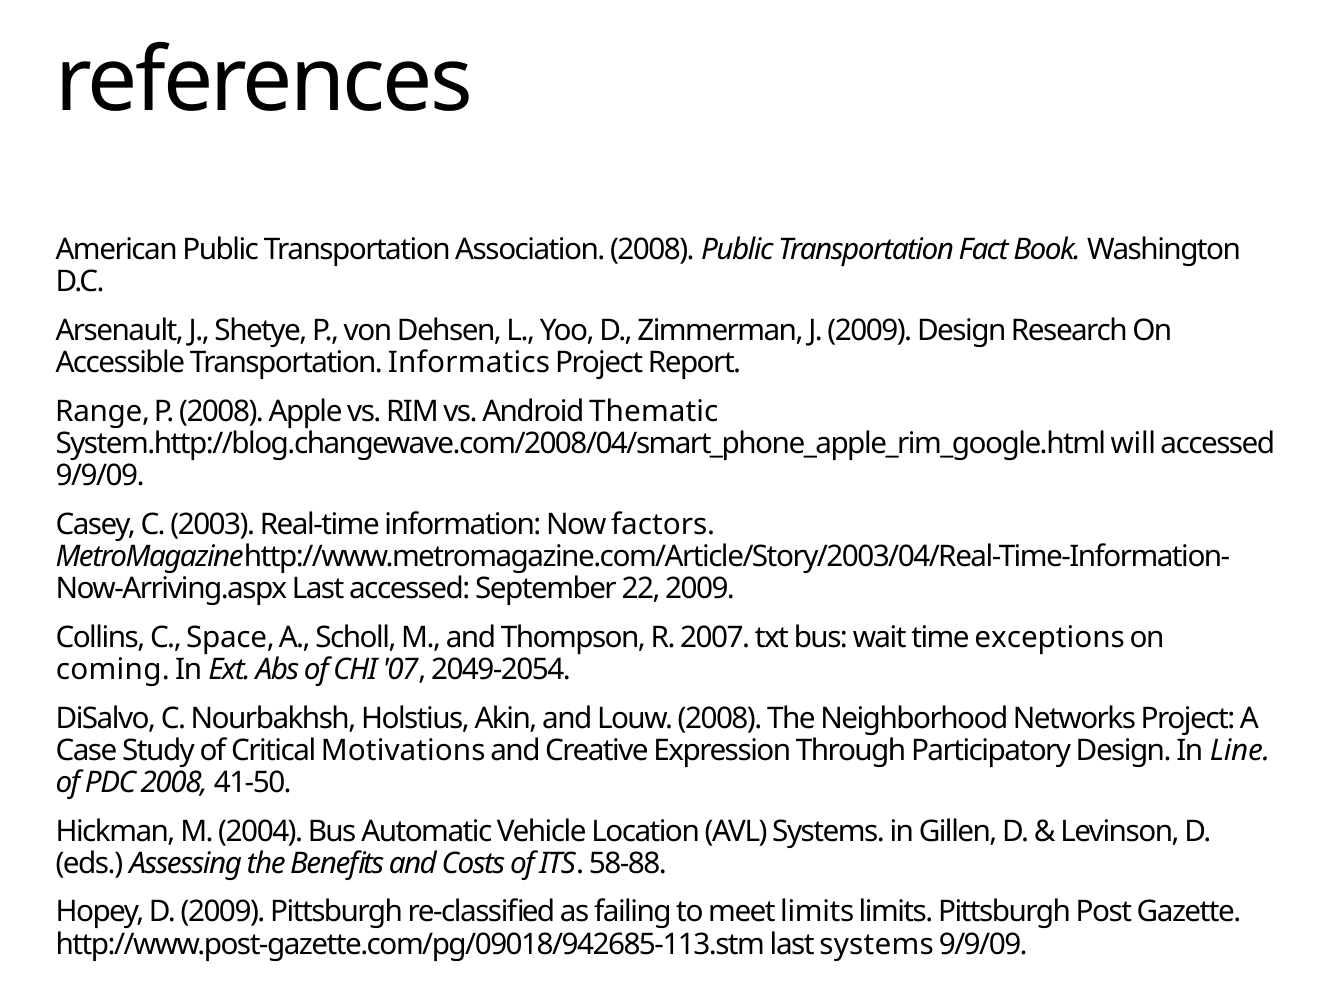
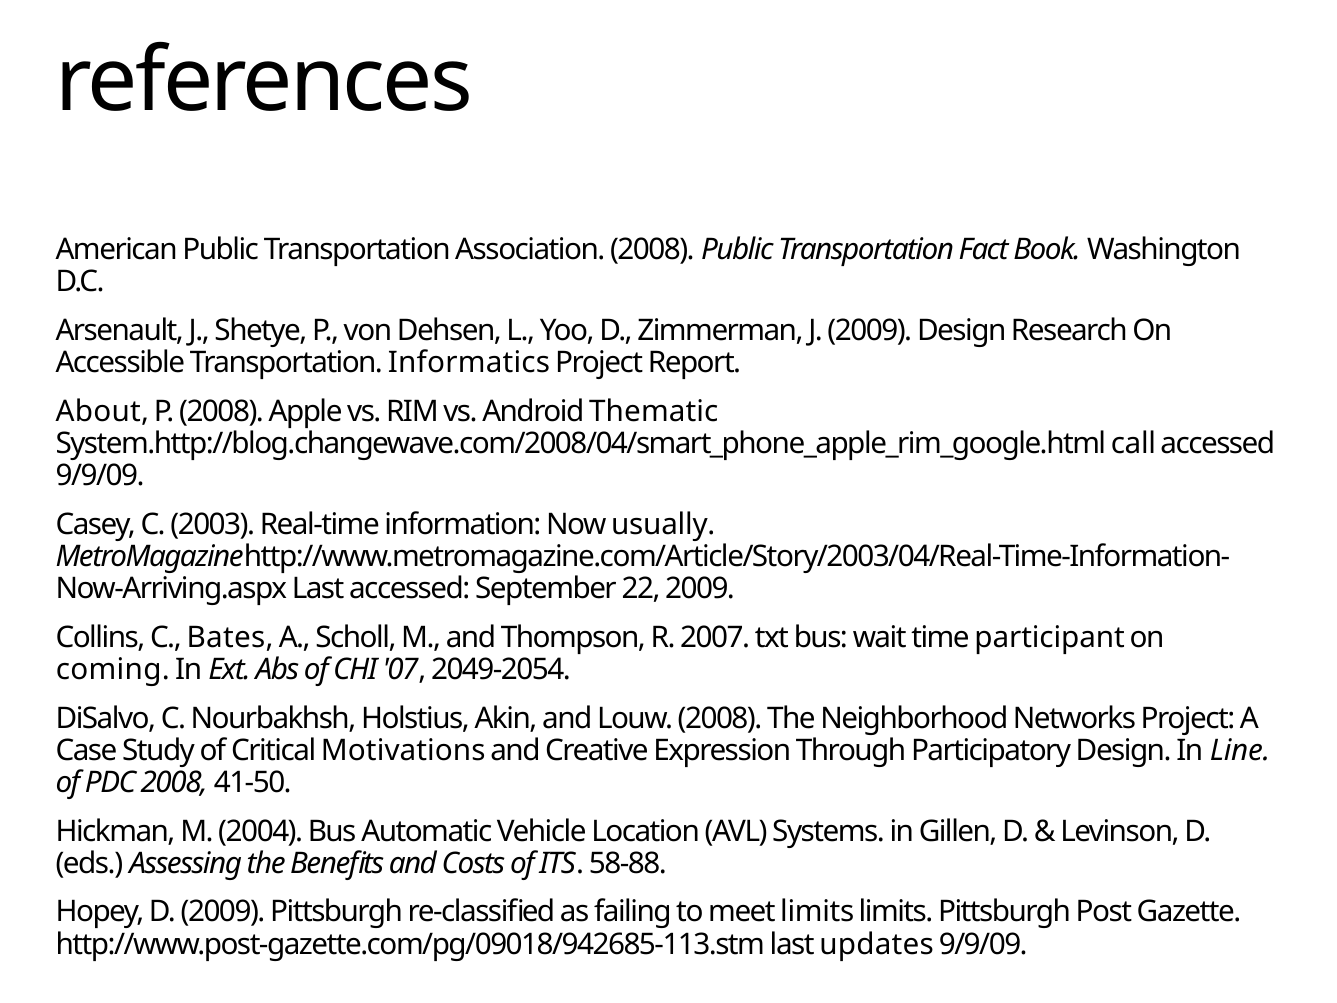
Range: Range -> About (102, 412)
will: will -> call (1133, 444)
factors: factors -> usually (663, 524)
Space: Space -> Bates (230, 637)
exceptions: exceptions -> participant (1050, 637)
last systems: systems -> updates (877, 944)
